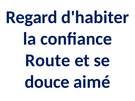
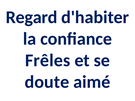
Route: Route -> Frêles (48, 60)
douce: douce -> doute (47, 82)
